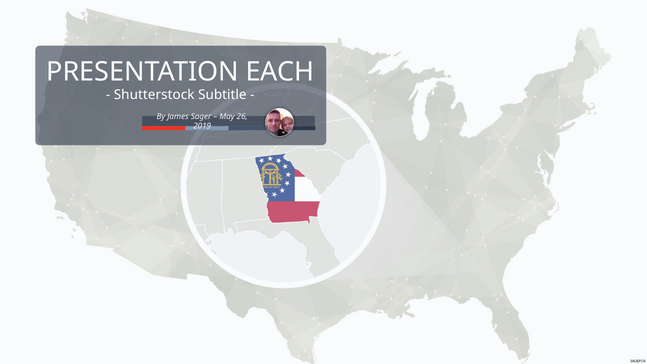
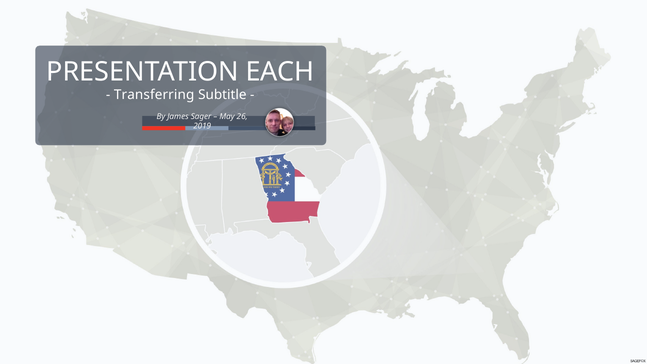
Shutterstock: Shutterstock -> Transferring (154, 95)
